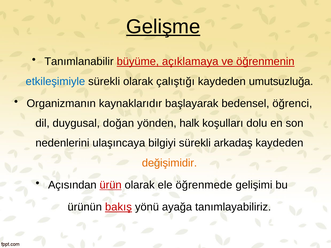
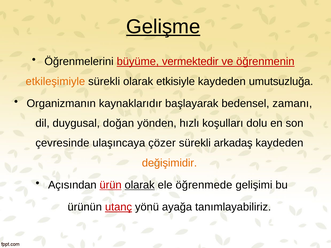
Tanımlanabilir: Tanımlanabilir -> Öğrenmelerini (79, 62)
açıklamaya: açıklamaya -> vermektedir (190, 62)
etkileşimiyle colour: blue -> orange (55, 81)
çalıştığı: çalıştığı -> etkisiyle (176, 81)
öğrenci: öğrenci -> zamanı (292, 104)
halk: halk -> hızlı (189, 123)
nedenlerini: nedenlerini -> çevresinde (62, 143)
bilgiyi: bilgiyi -> çözer (162, 143)
olarak underline: none -> present (140, 185)
bakış: bakış -> utanç (119, 207)
